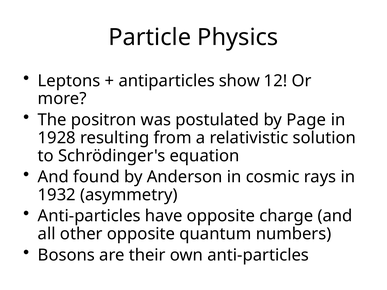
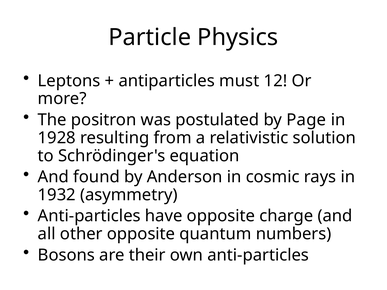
show: show -> must (239, 81)
